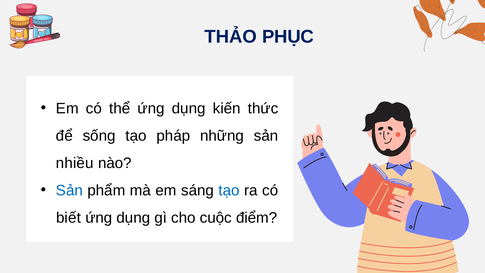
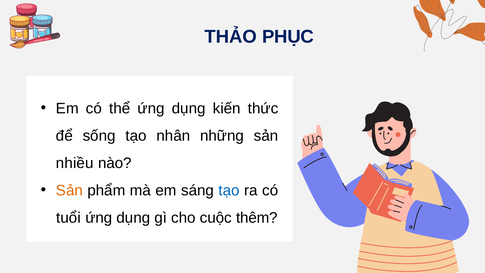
pháp: pháp -> nhân (173, 136)
Sản colour: blue -> orange (69, 190)
biết: biết -> tuổi (68, 218)
điểm: điểm -> thêm (257, 218)
